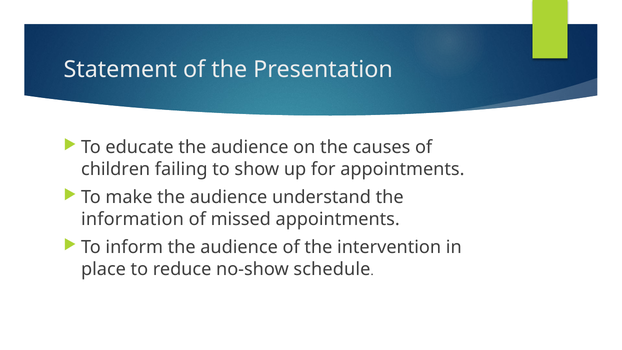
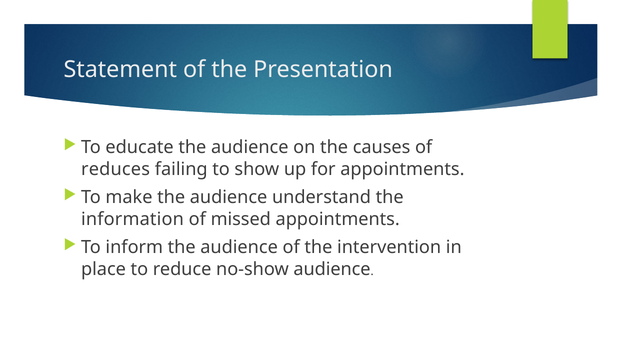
children: children -> reduces (116, 169)
no-show schedule: schedule -> audience (332, 269)
